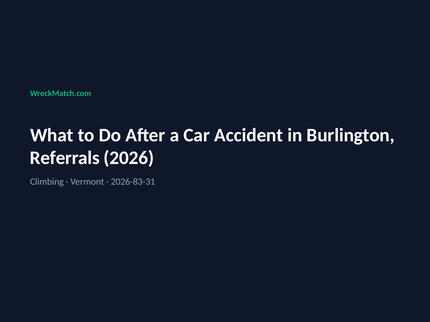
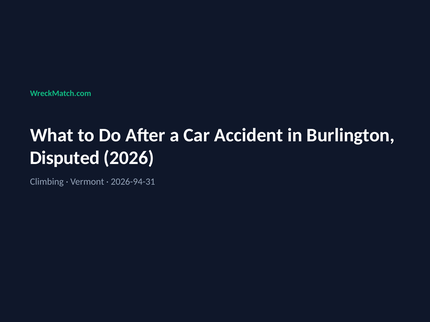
Referrals: Referrals -> Disputed (65, 158)
2026-83-31: 2026-83-31 -> 2026-94-31 (133, 182)
